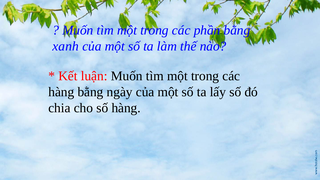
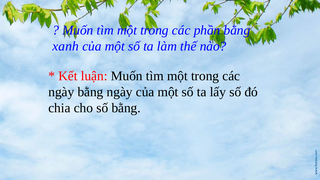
hàng: hàng -> ngày (61, 92)
số hàng: hàng -> bằng (126, 108)
